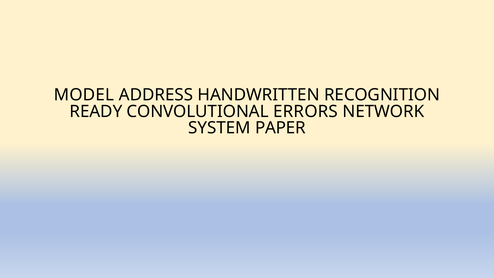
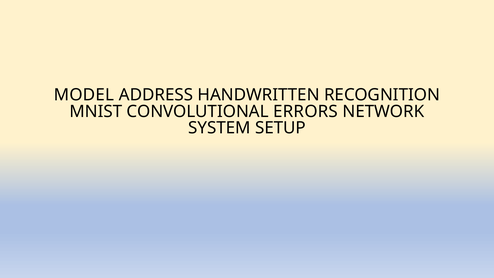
READY: READY -> MNIST (96, 111)
PAPER: PAPER -> SETUP (280, 128)
